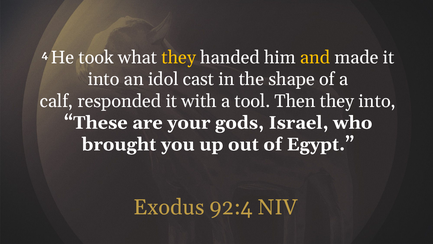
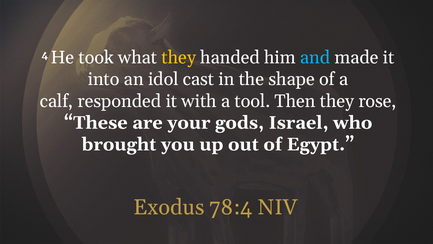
and colour: yellow -> light blue (315, 58)
they into: into -> rose (377, 101)
92:4: 92:4 -> 78:4 (231, 207)
